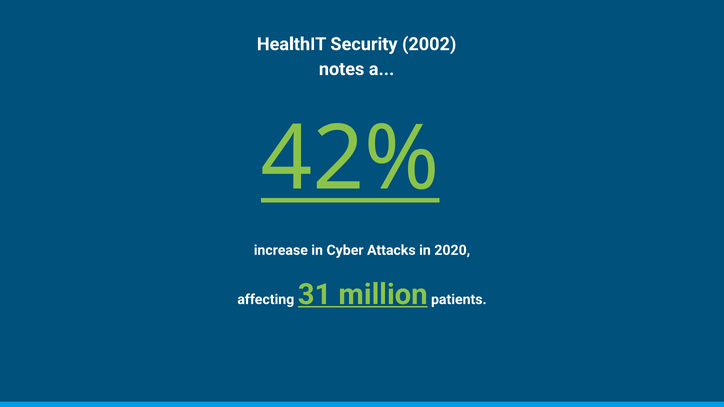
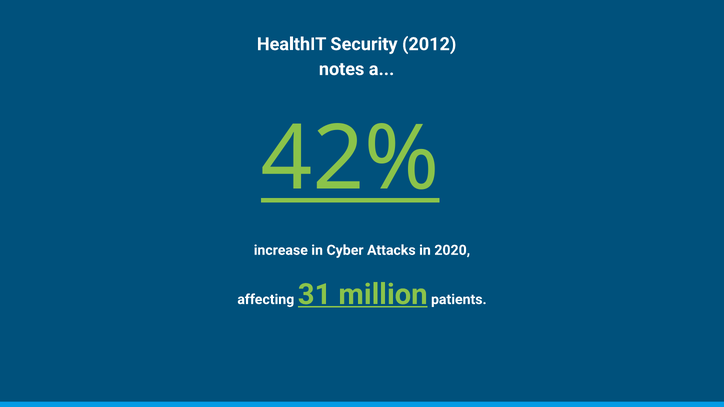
2002: 2002 -> 2012 (429, 44)
